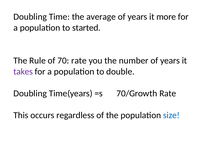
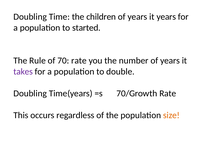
average: average -> children (101, 17)
it more: more -> years (166, 17)
size colour: blue -> orange (171, 116)
